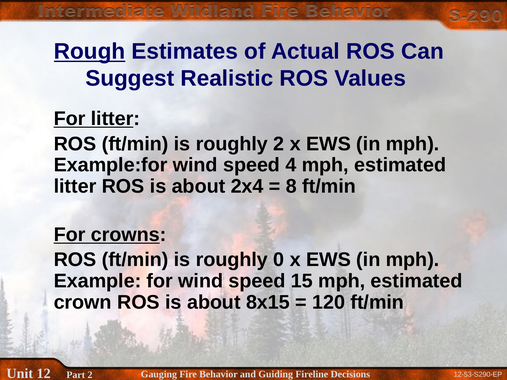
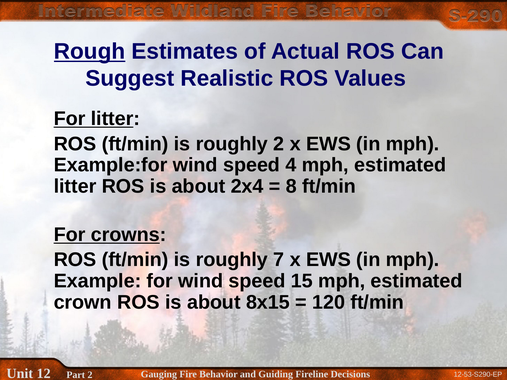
0: 0 -> 7 (279, 260)
